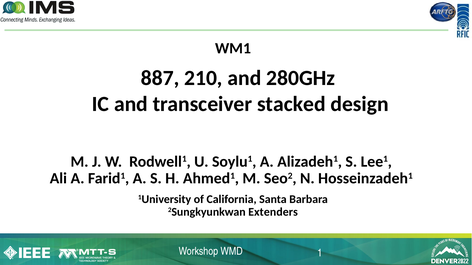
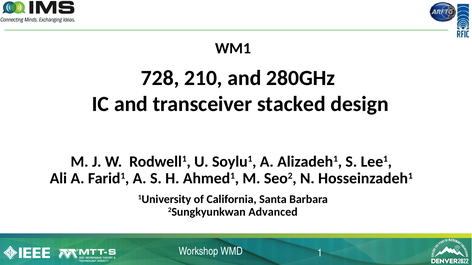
887: 887 -> 728 (160, 78)
Extenders: Extenders -> Advanced (273, 212)
